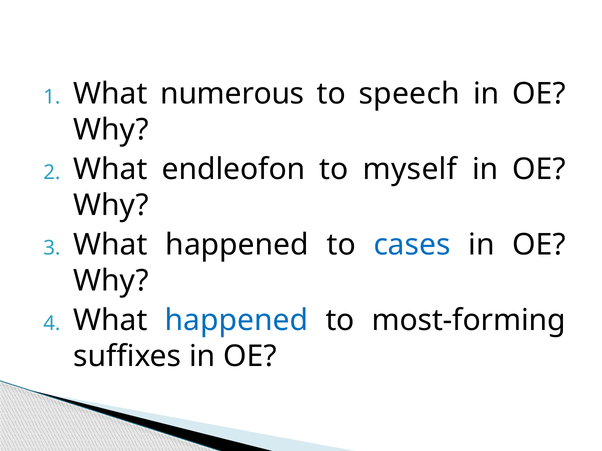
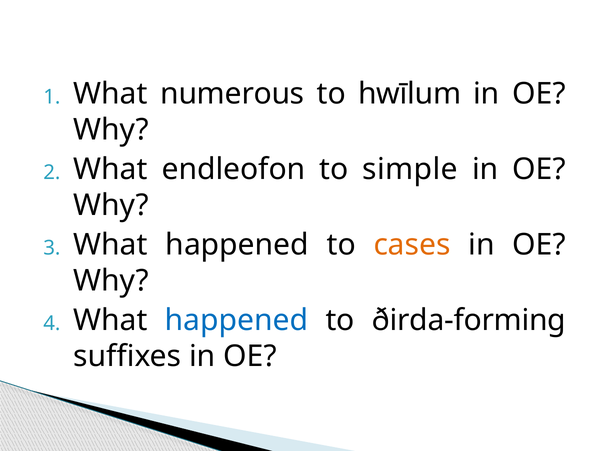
speech: speech -> hwīlum (410, 94)
myself: myself -> simple (410, 170)
cases colour: blue -> orange (412, 245)
most-forming: most-forming -> ðirda-forming (469, 321)
